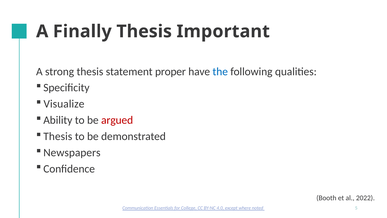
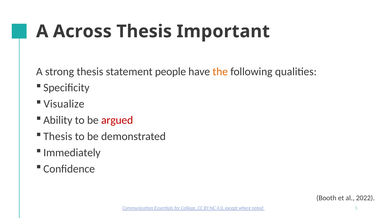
Finally: Finally -> Across (82, 31)
proper: proper -> people (170, 71)
the colour: blue -> orange (220, 71)
Newspapers: Newspapers -> Immediately (72, 152)
